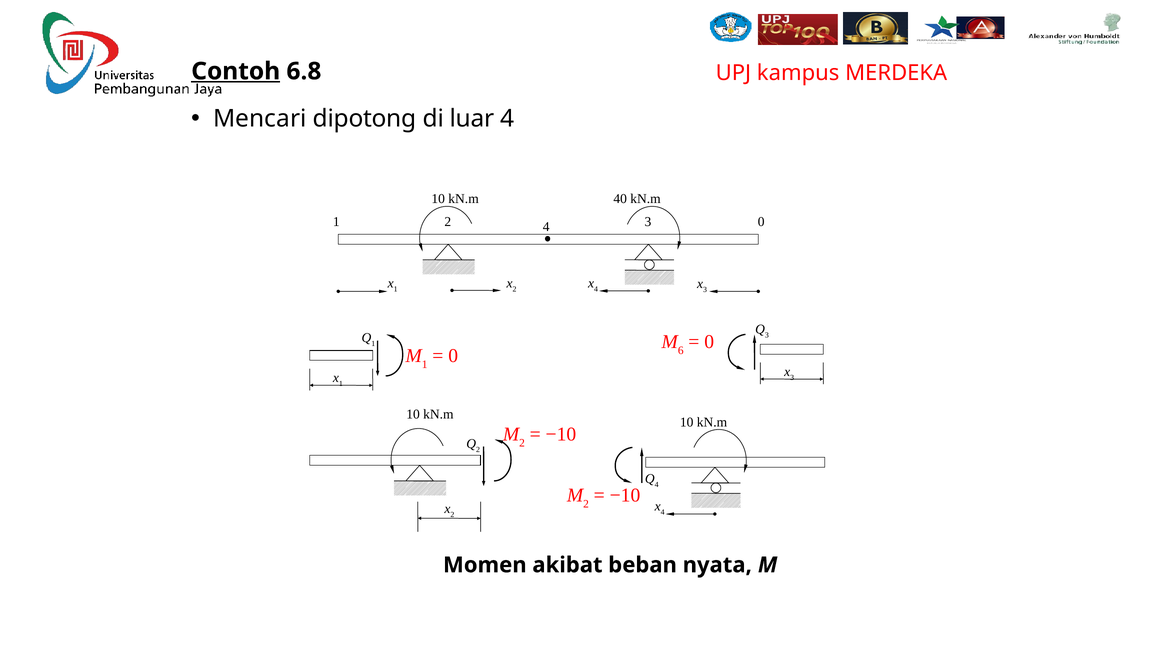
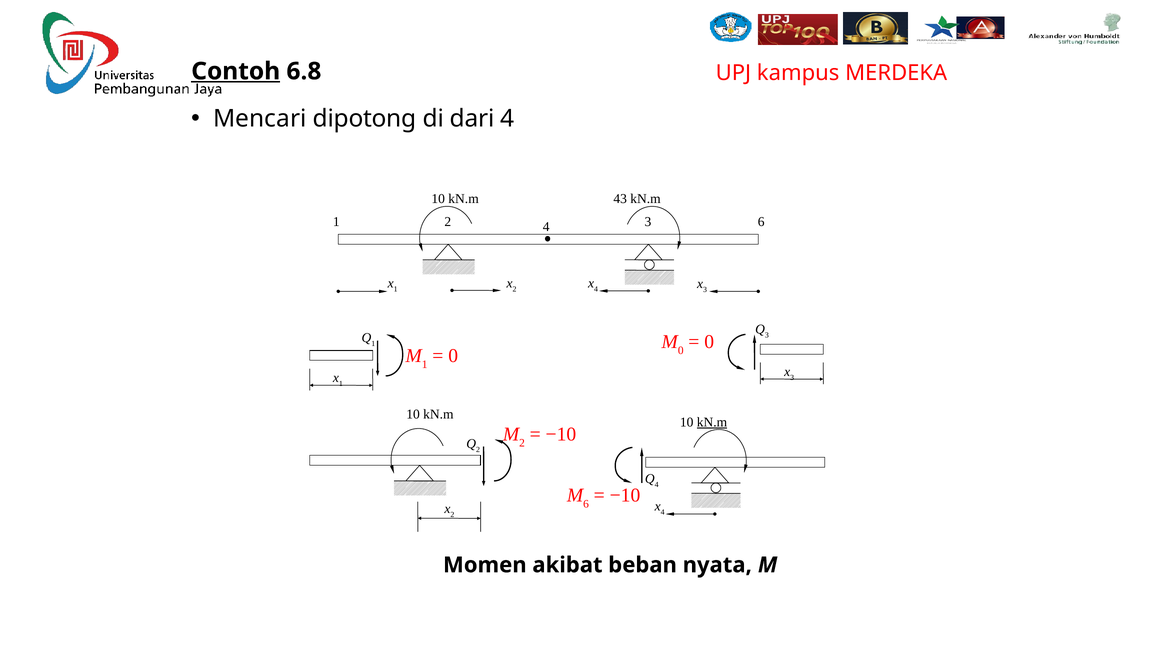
luar: luar -> dari (472, 119)
40: 40 -> 43 (620, 199)
3 0: 0 -> 6 (761, 222)
M 6: 6 -> 0 (681, 351)
kN.m underline: none -> present (712, 422)
2: 2 -> 6 (586, 504)
